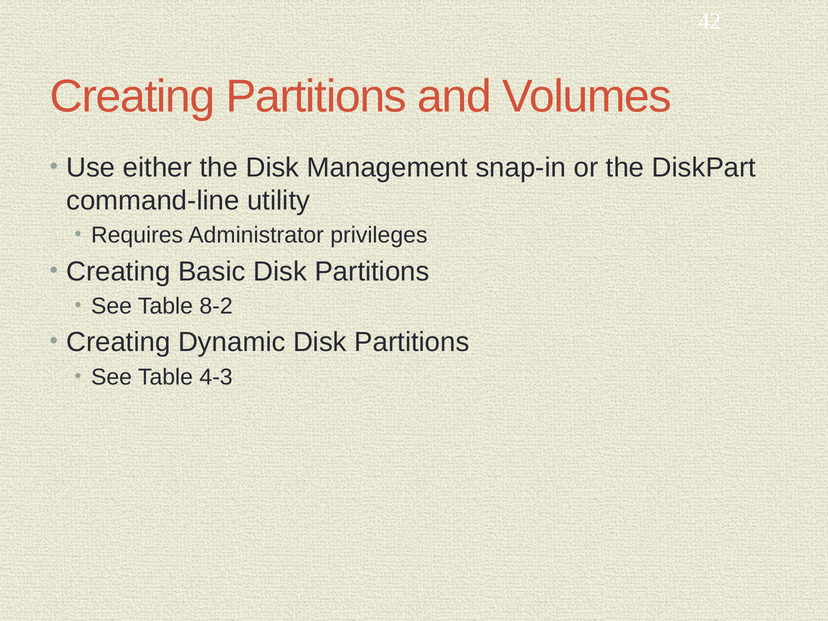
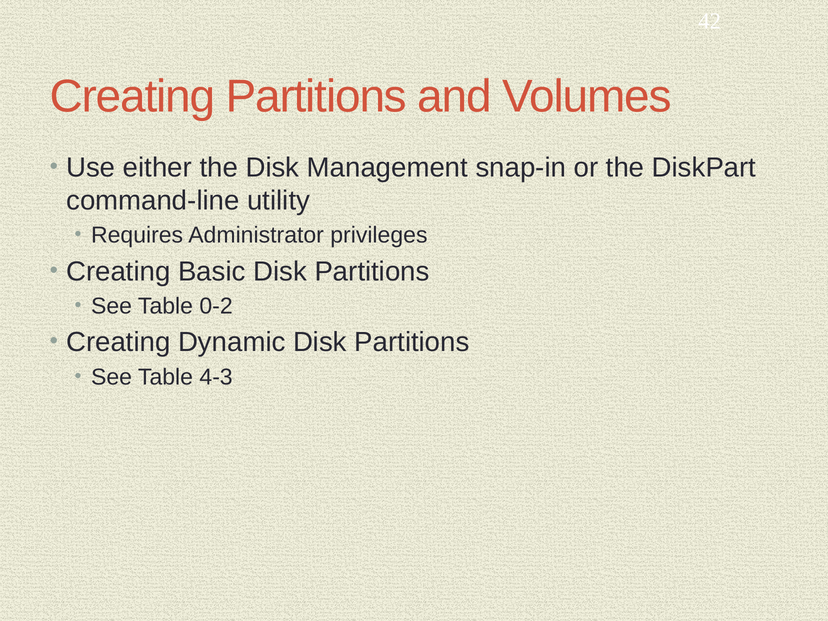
8-2: 8-2 -> 0-2 (216, 306)
